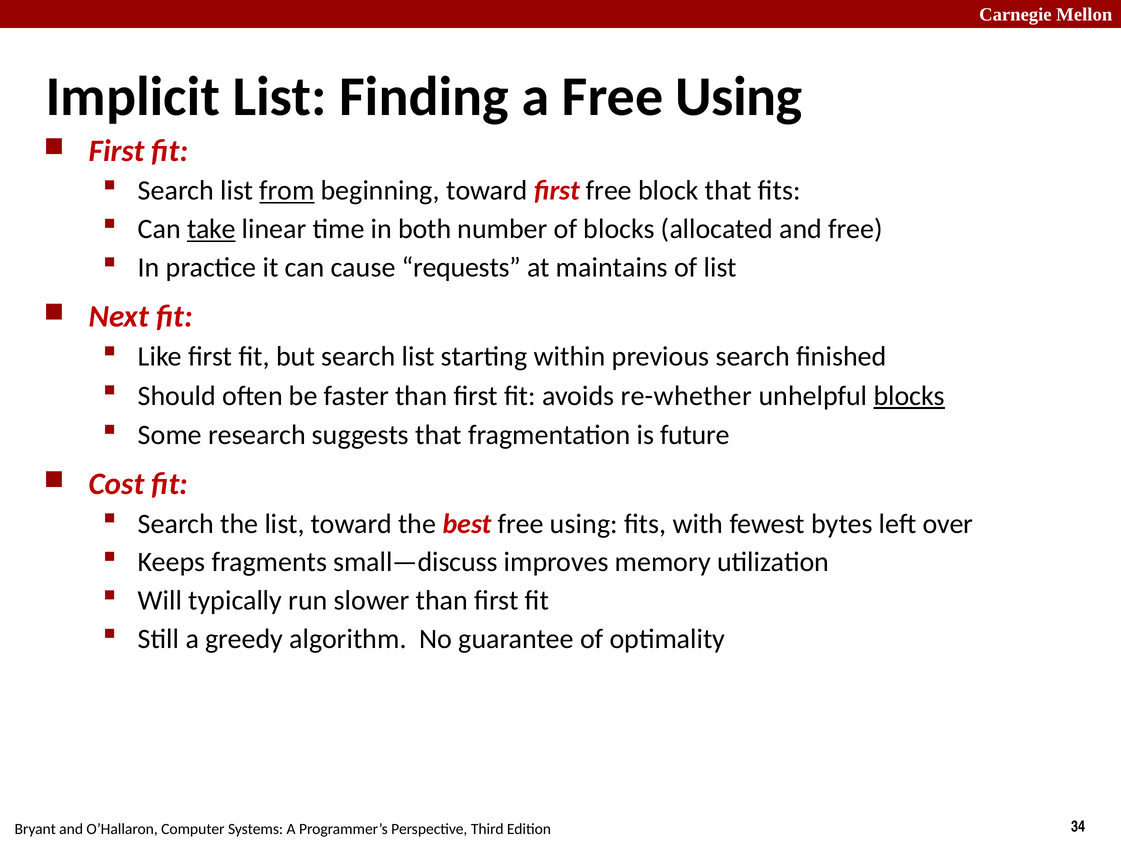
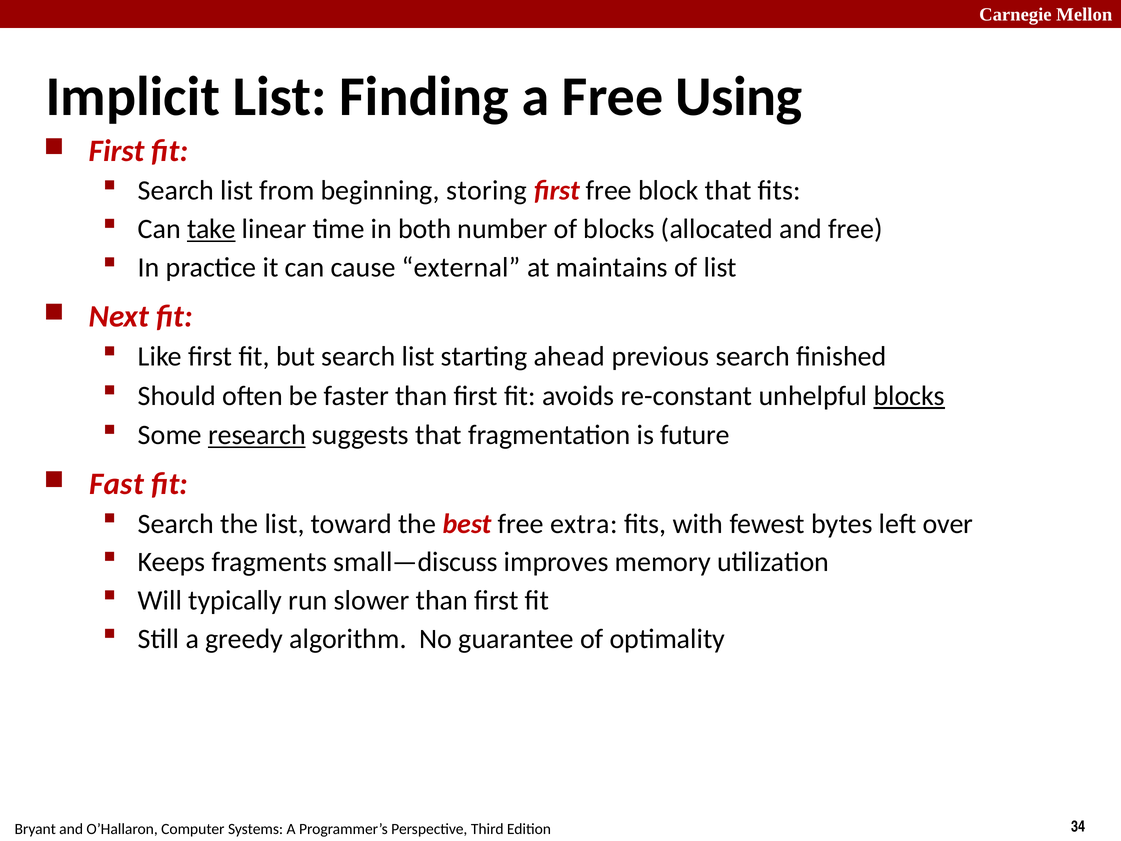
from underline: present -> none (287, 191)
beginning toward: toward -> storing (487, 191)
requests: requests -> external (461, 267)
within: within -> ahead (569, 356)
re-whether: re-whether -> re-constant (686, 396)
research underline: none -> present (257, 435)
Cost: Cost -> Fast (116, 484)
best free using: using -> extra (584, 524)
